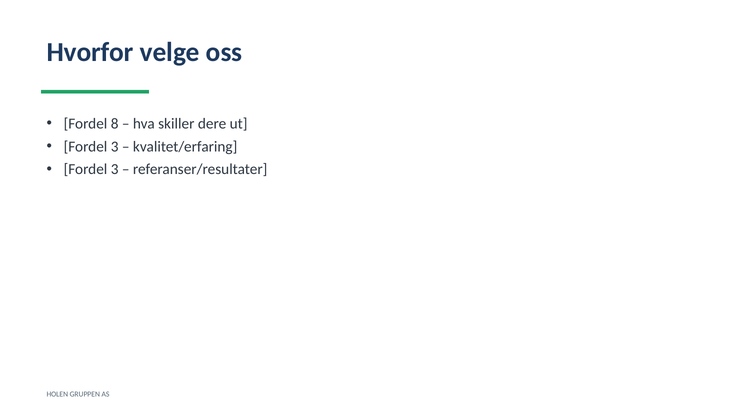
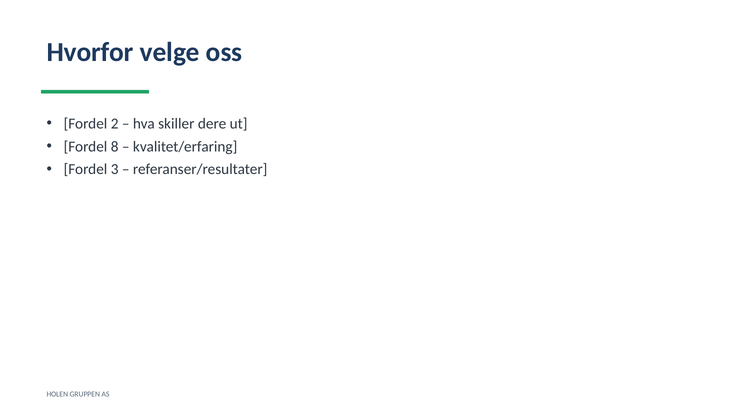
8: 8 -> 2 (115, 124)
3: 3 -> 8 (115, 147)
